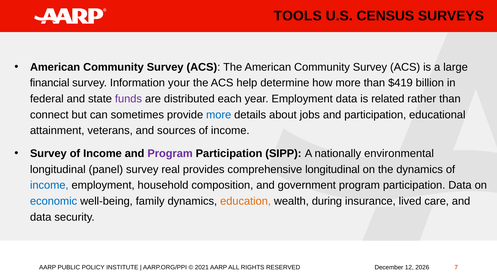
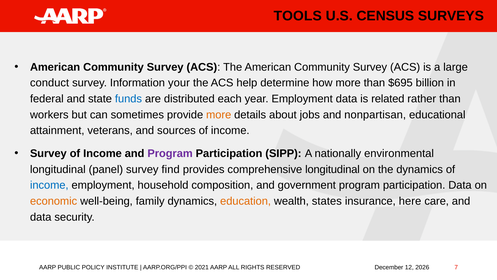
financial: financial -> conduct (50, 83)
$419: $419 -> $695 (400, 83)
funds colour: purple -> blue (128, 99)
connect: connect -> workers (49, 115)
more colour: blue -> orange (219, 115)
and participation: participation -> nonpartisan (375, 115)
real: real -> find (171, 169)
economic colour: blue -> orange (54, 201)
during: during -> states (327, 201)
lived: lived -> here (410, 201)
